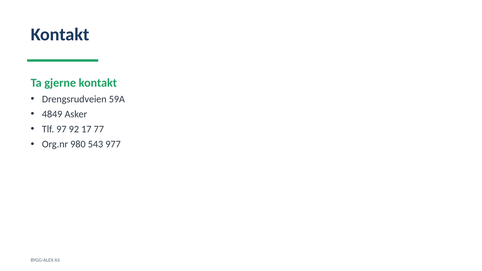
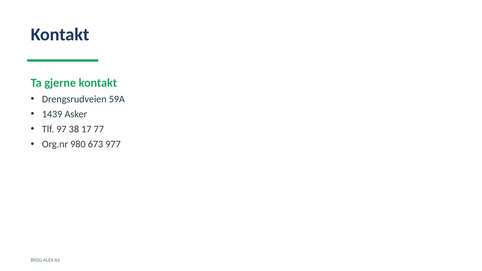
4849: 4849 -> 1439 (52, 114)
92: 92 -> 38 (74, 129)
543: 543 -> 673 (95, 144)
